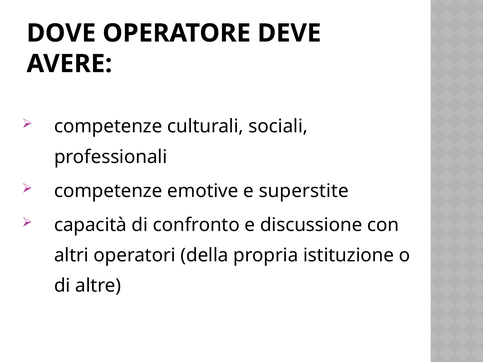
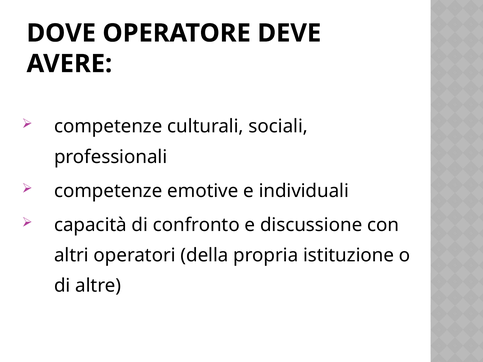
superstite: superstite -> individuali (304, 191)
